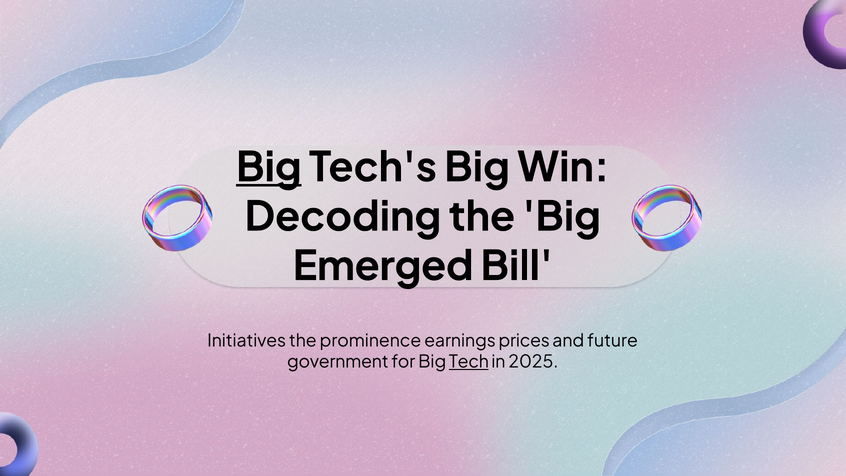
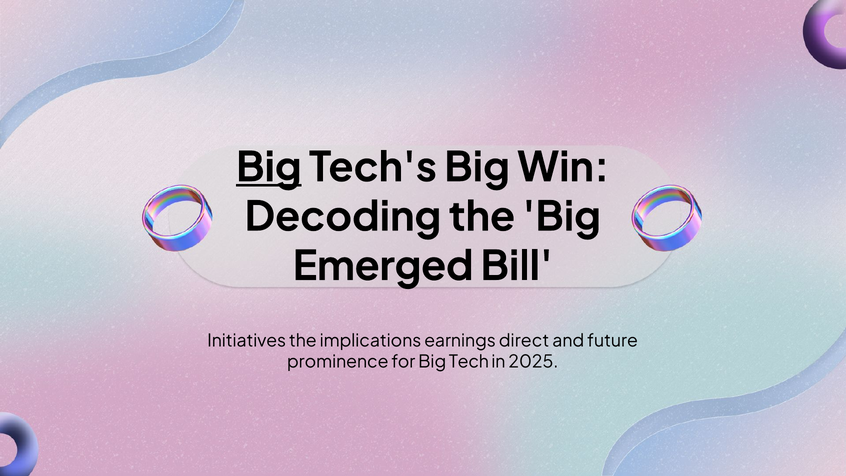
prominence: prominence -> implications (370, 341)
prices: prices -> direct (524, 341)
government: government -> prominence (338, 362)
Tech underline: present -> none (469, 362)
